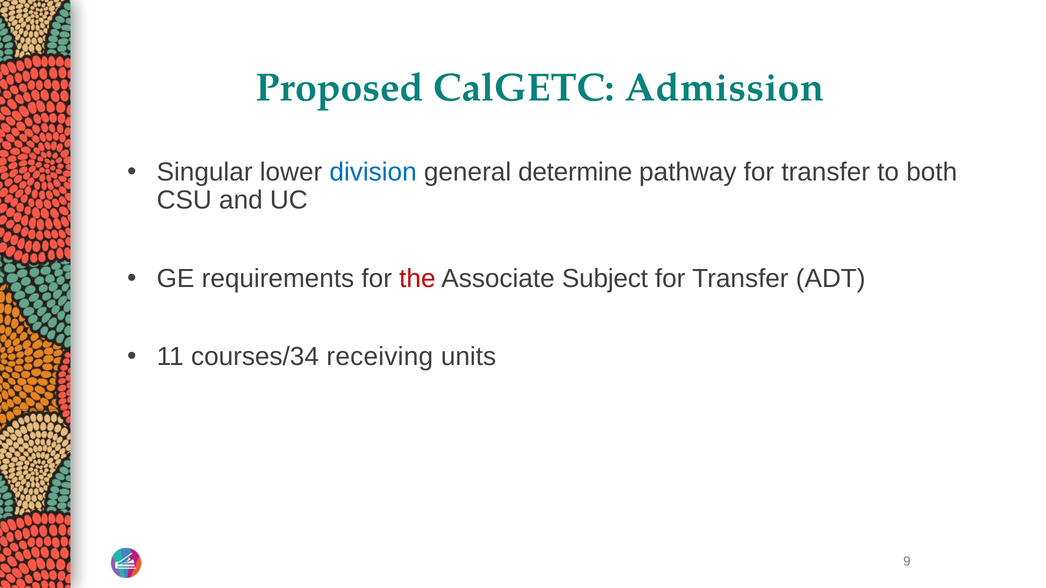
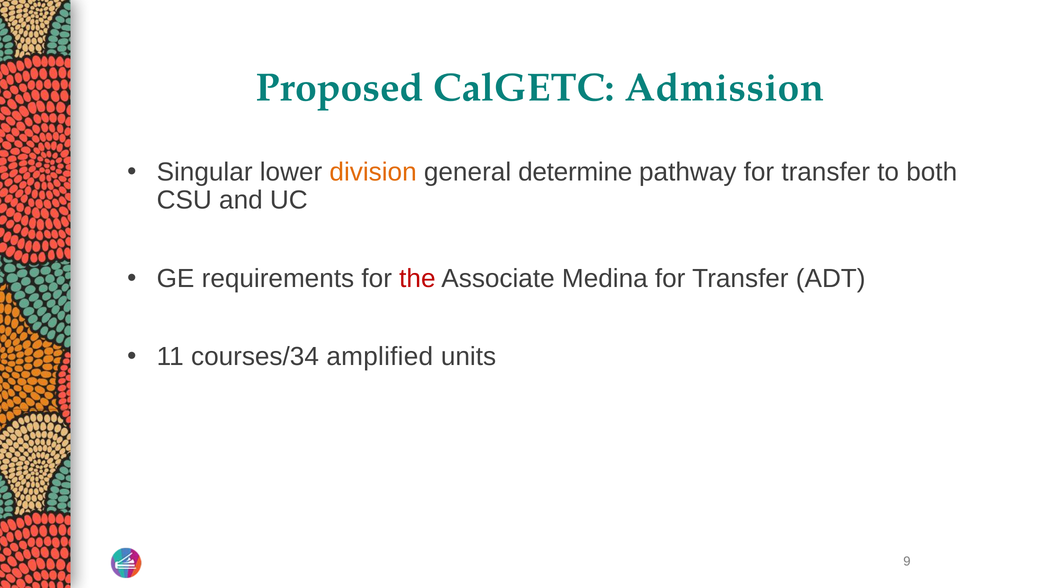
division colour: blue -> orange (373, 172)
Subject: Subject -> Medina (605, 279)
receiving: receiving -> amplified (380, 357)
